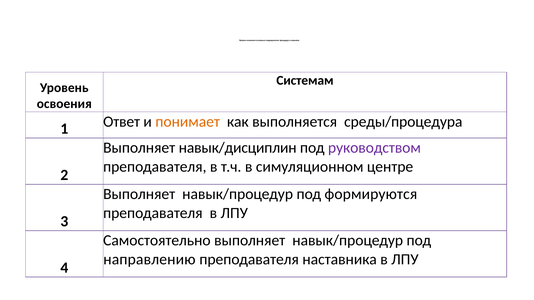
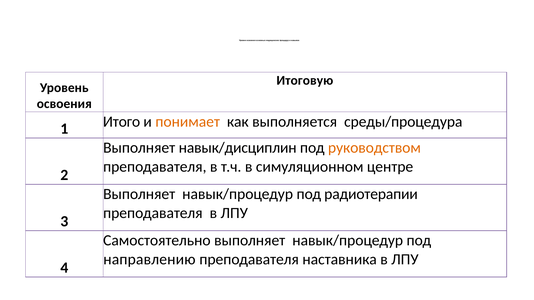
Системам: Системам -> Итоговую (305, 81)
Ответ: Ответ -> Итого (122, 122)
руководством colour: purple -> orange (374, 148)
формируются: формируются -> радиотерапии (371, 194)
